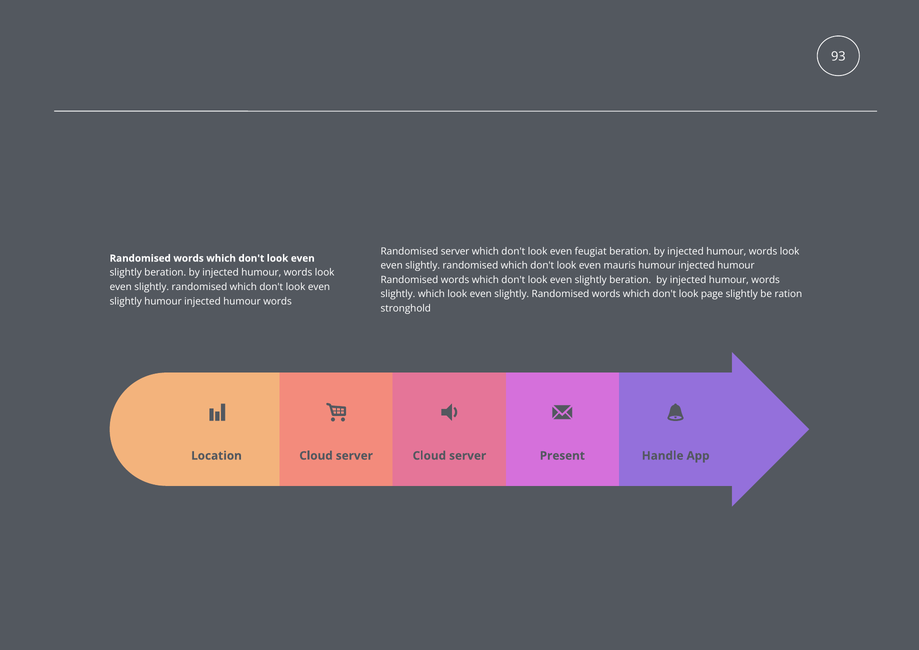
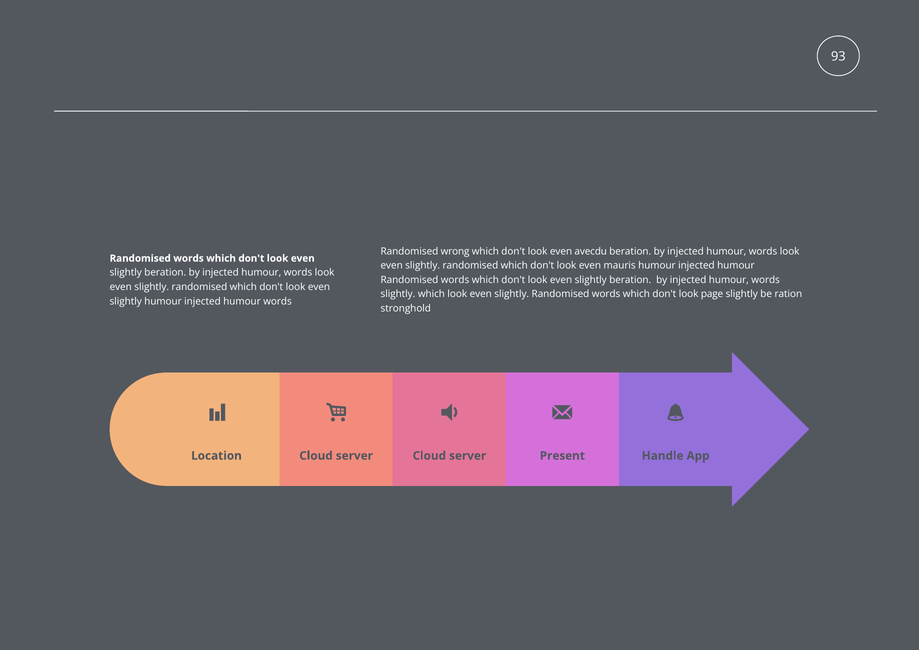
Randomised server: server -> wrong (455, 251)
feugiat: feugiat -> avecdu (591, 251)
